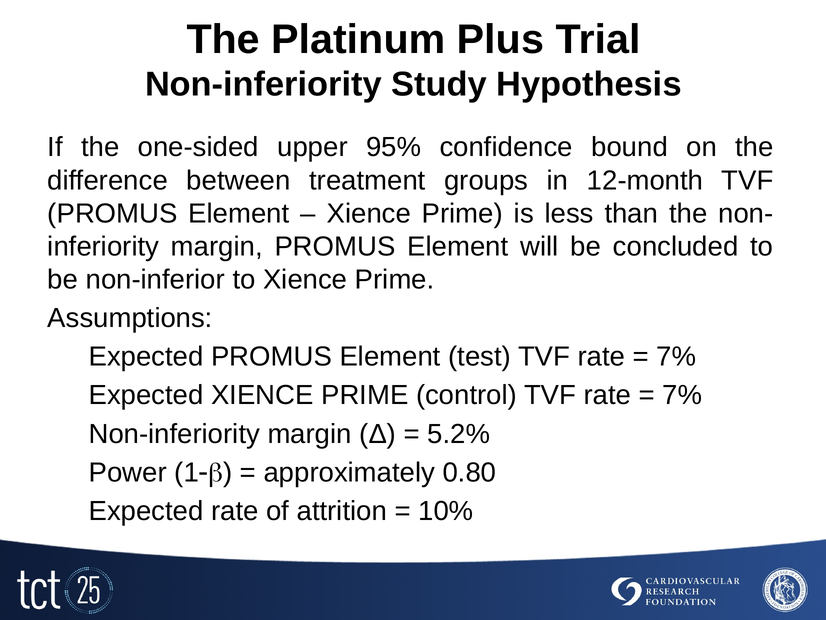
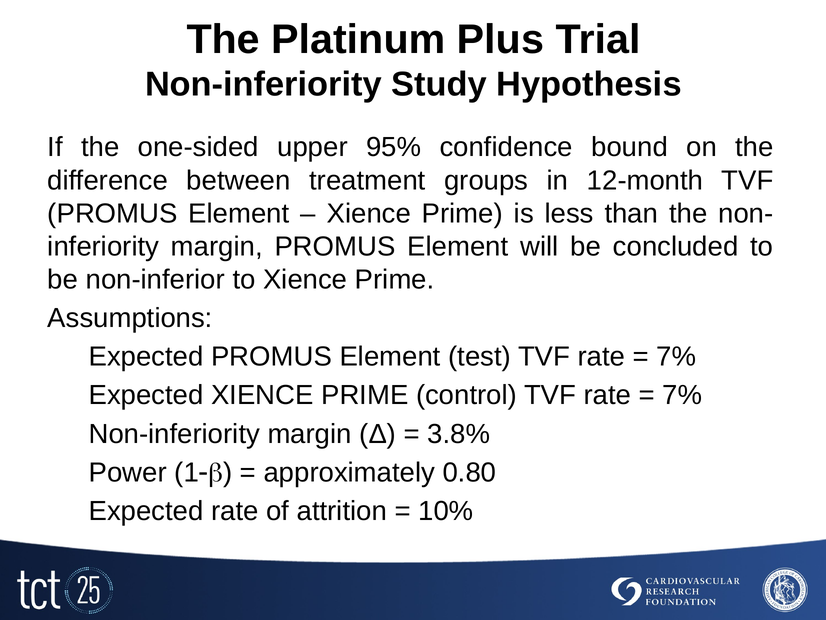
5.2%: 5.2% -> 3.8% (459, 434)
